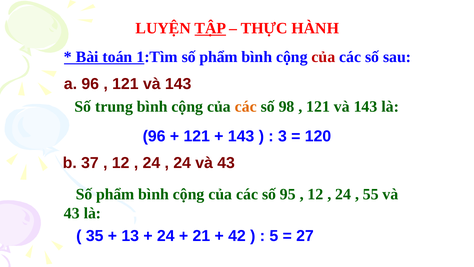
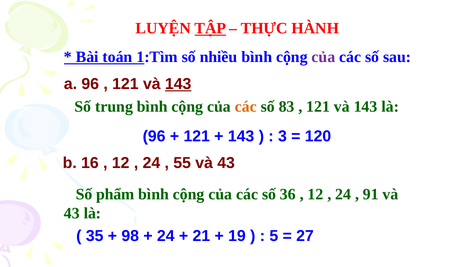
1:Tìm số phẩm: phẩm -> nhiều (219, 57)
của colour: red -> purple (323, 57)
143 underline: none -> present (178, 84)
98: 98 -> 83 (287, 106)
37: 37 -> 16 (90, 163)
24: 24 -> 55 (182, 163)
95: 95 -> 36 (288, 194)
55: 55 -> 91 (371, 194)
13: 13 -> 98 (130, 236)
42: 42 -> 19 (237, 236)
